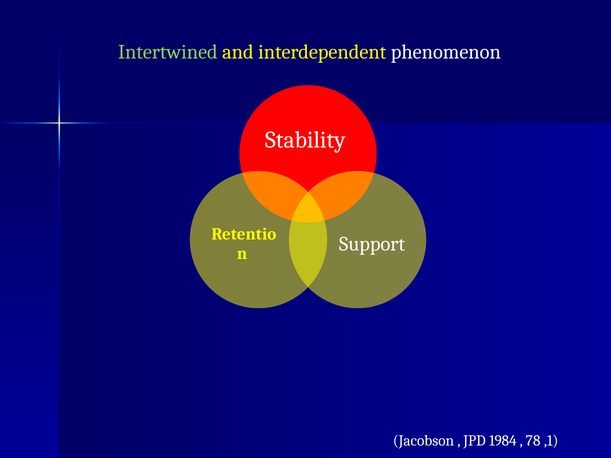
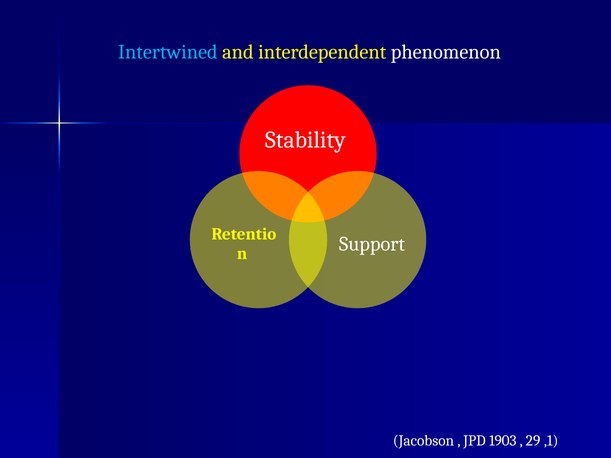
Intertwined colour: light green -> light blue (168, 52)
1984: 1984 -> 1903 (503, 441)
78: 78 -> 29 (533, 441)
